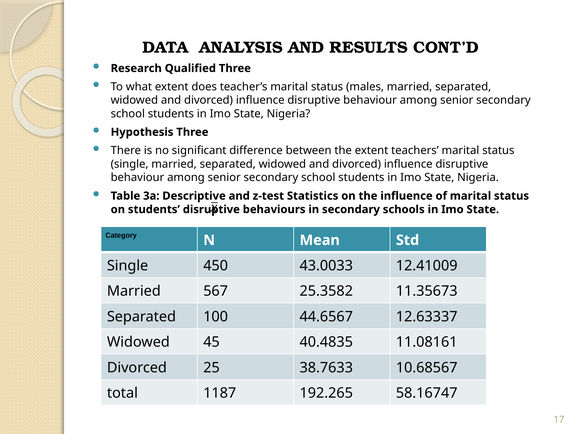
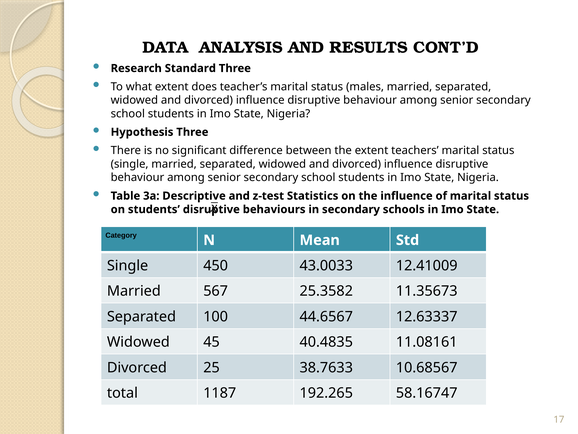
Qualified: Qualified -> Standard (190, 68)
